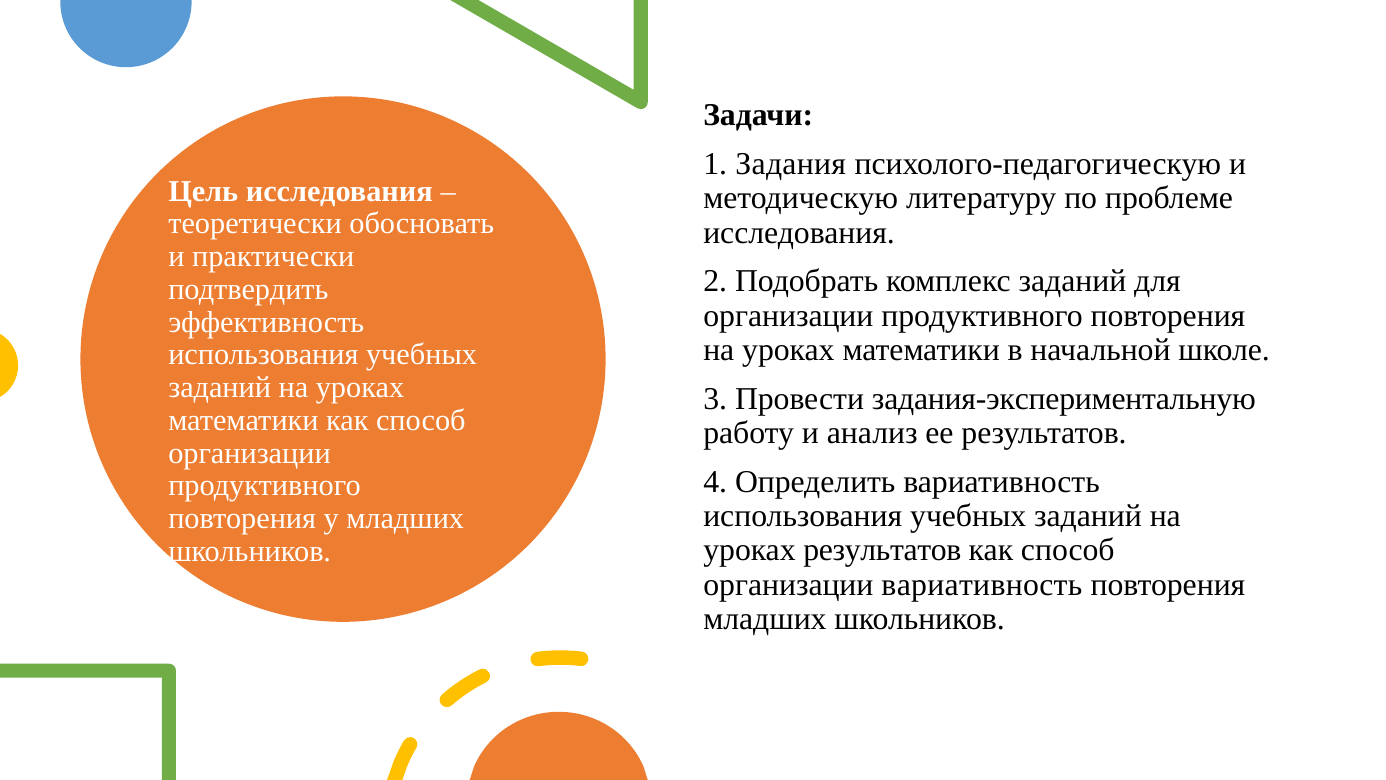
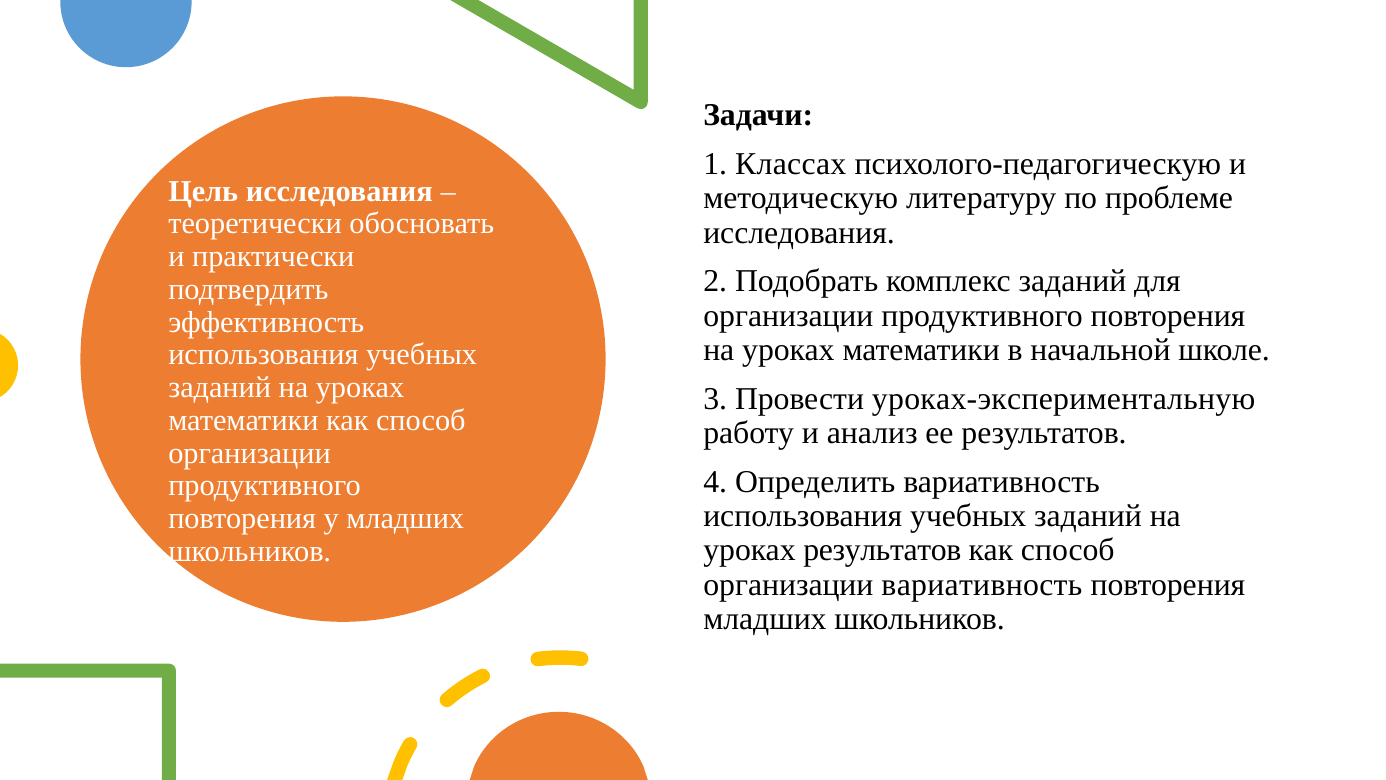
Задания: Задания -> Классах (791, 164)
задания-экспериментальную: задания-экспериментальную -> уроках-экспериментальную (1064, 399)
